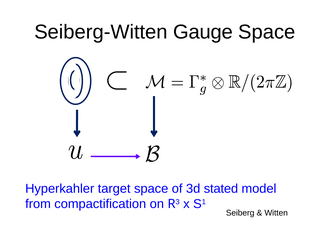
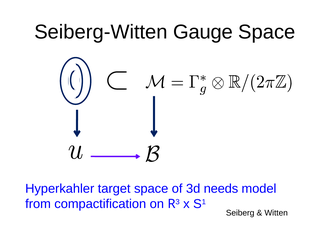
stated: stated -> needs (221, 189)
